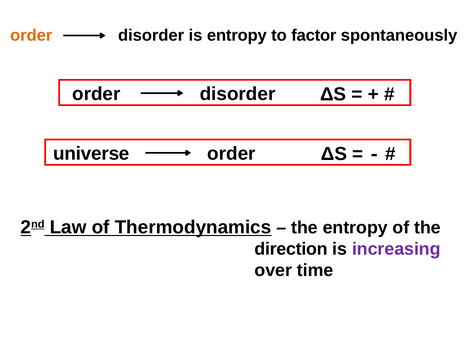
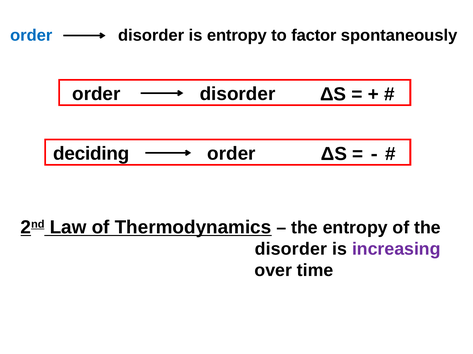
order colour: orange -> blue (31, 36)
universe: universe -> deciding (91, 154)
direction: direction -> disorder (291, 249)
